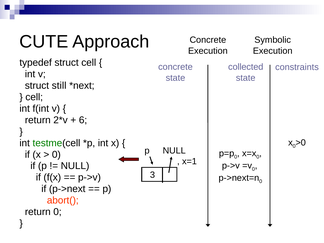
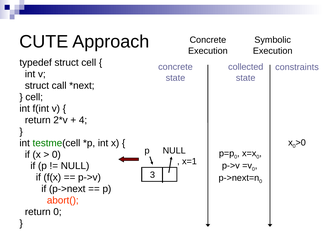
still: still -> call (59, 86)
6: 6 -> 4 (83, 120)
